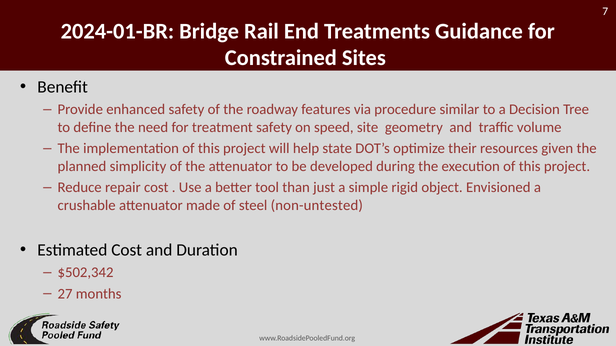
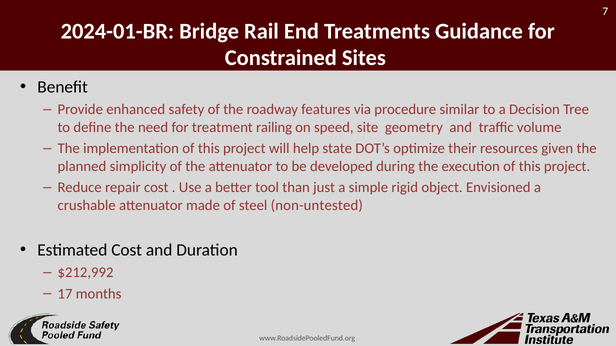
treatment safety: safety -> railing (274, 127)
$502,342: $502,342 -> $212,992 (86, 273)
27: 27 -> 17 (65, 294)
